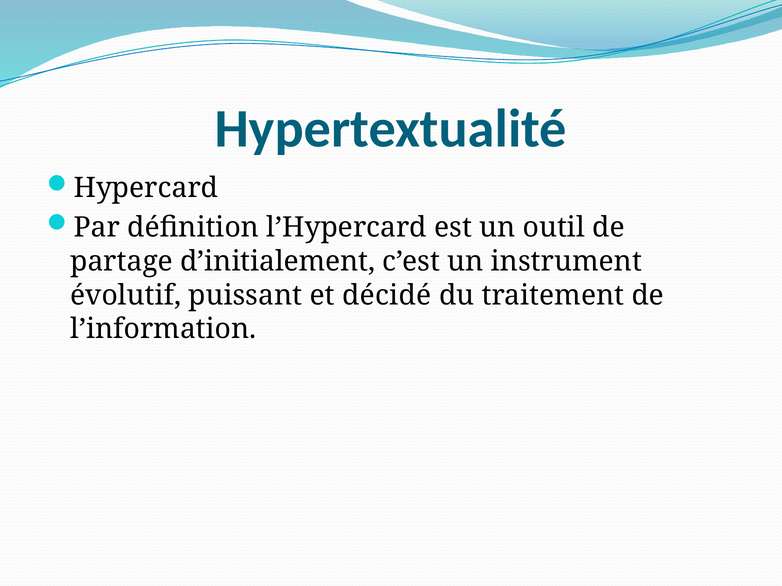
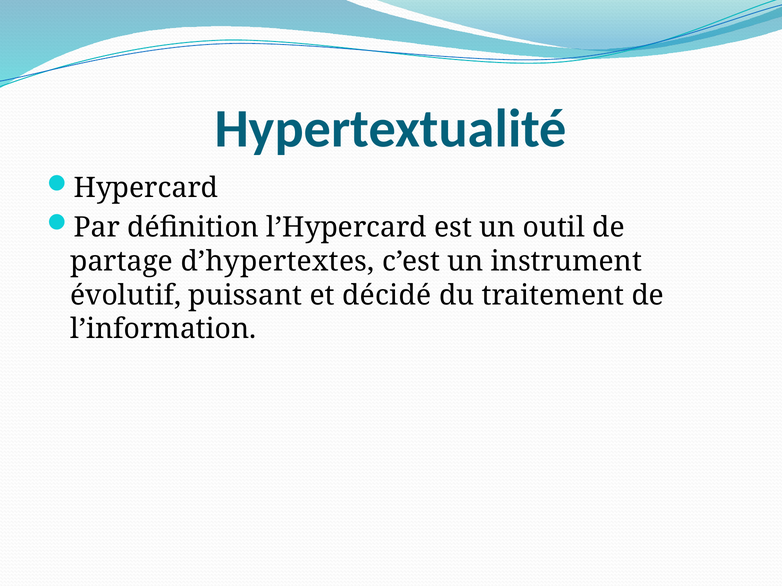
d’initialement: d’initialement -> d’hypertextes (278, 262)
